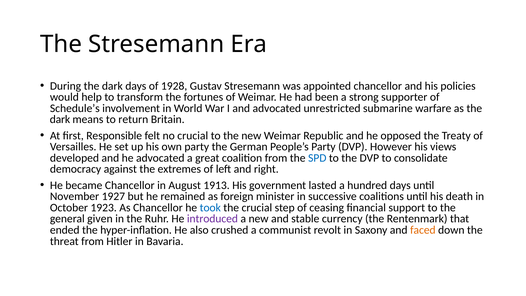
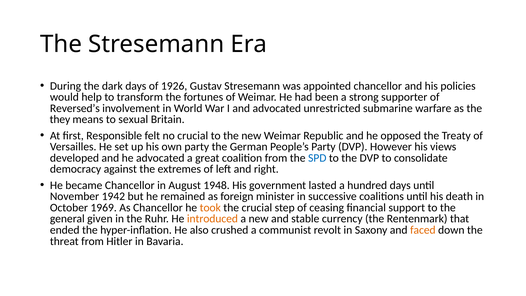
1928: 1928 -> 1926 (174, 86)
Schedule’s: Schedule’s -> Reversed’s (75, 108)
dark: dark -> they (60, 119)
return: return -> sexual (133, 119)
1913: 1913 -> 1948 (217, 185)
1927: 1927 -> 1942 (113, 196)
1923: 1923 -> 1969 (104, 208)
took colour: blue -> orange (210, 208)
introduced colour: purple -> orange (212, 219)
